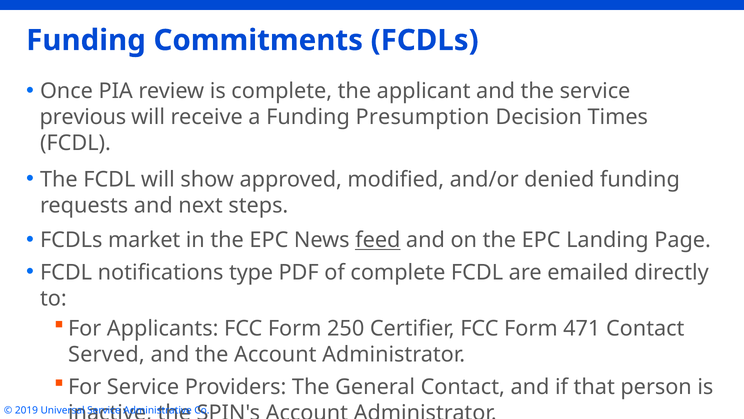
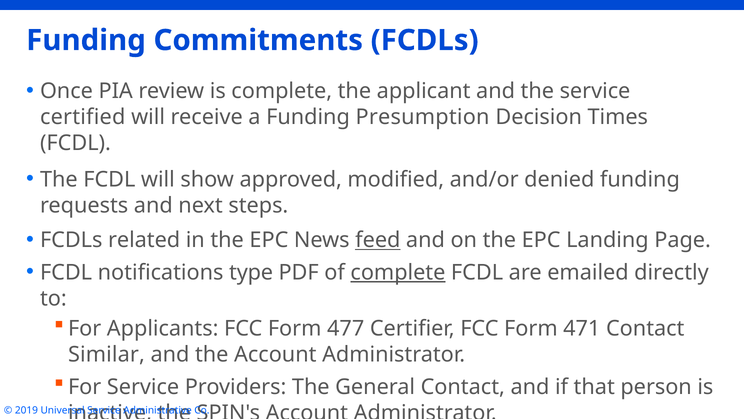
previous: previous -> certified (83, 117)
market: market -> related (144, 240)
complete underline: none -> present (398, 272)
250: 250 -> 477 (346, 328)
Served: Served -> Similar (106, 354)
